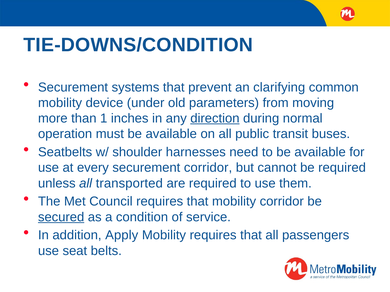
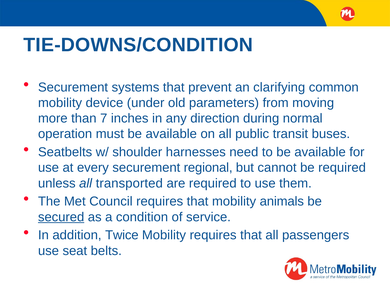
1: 1 -> 7 (104, 119)
direction underline: present -> none (215, 119)
securement corridor: corridor -> regional (208, 168)
mobility corridor: corridor -> animals (282, 202)
Apply: Apply -> Twice (122, 236)
